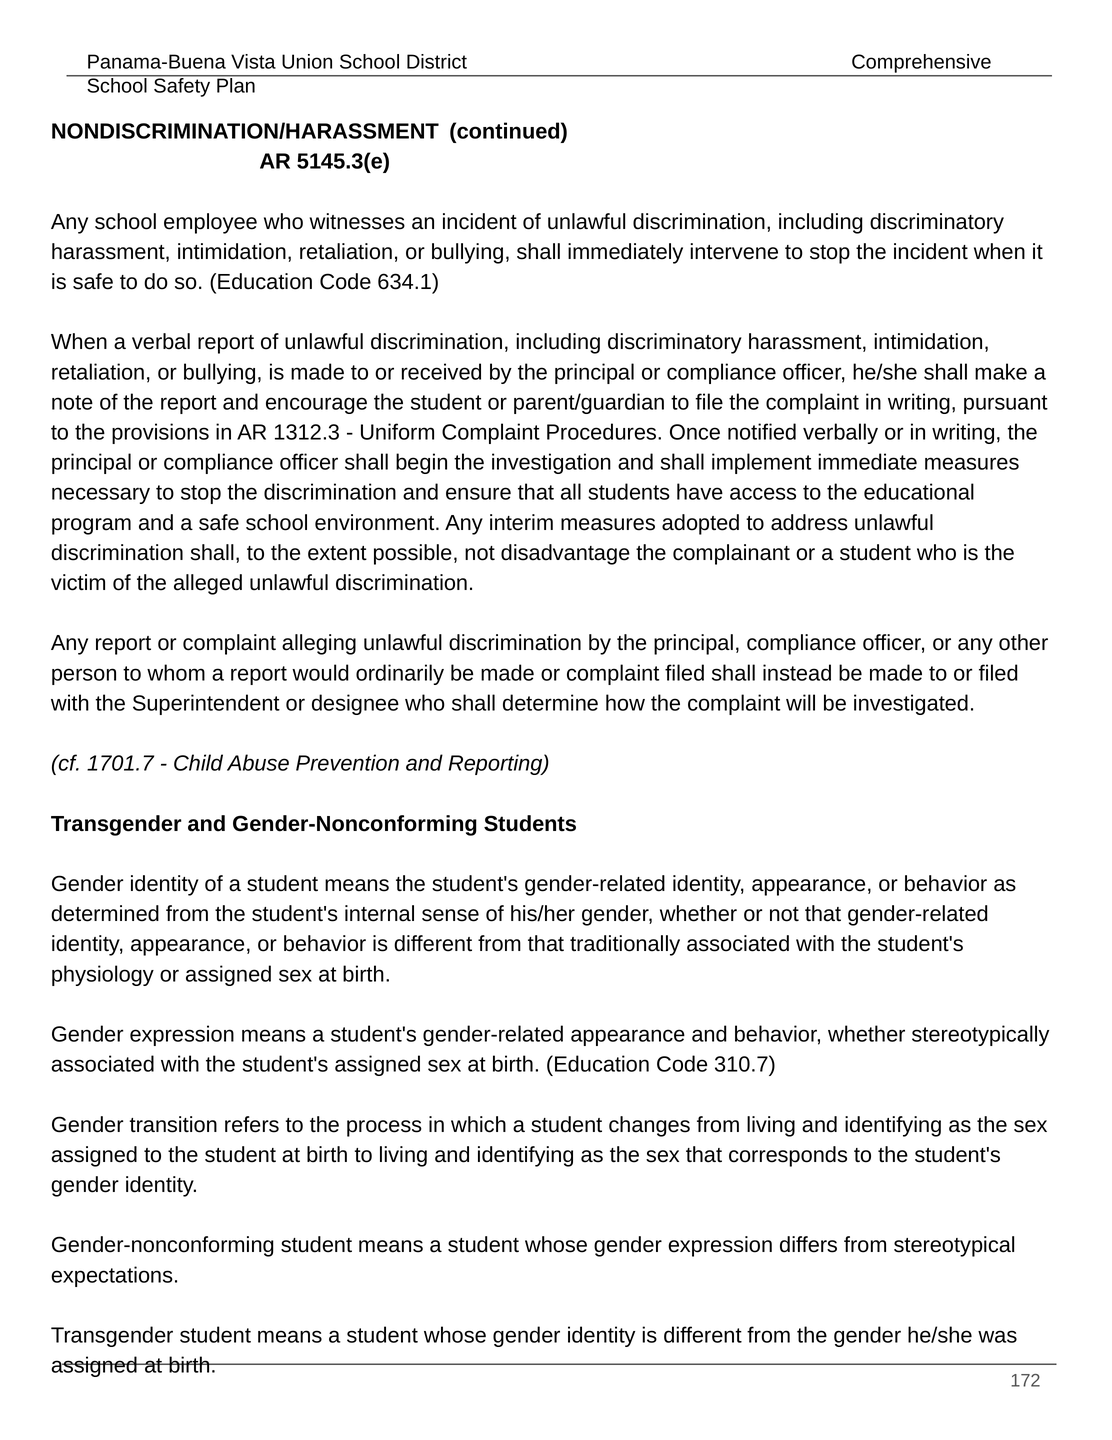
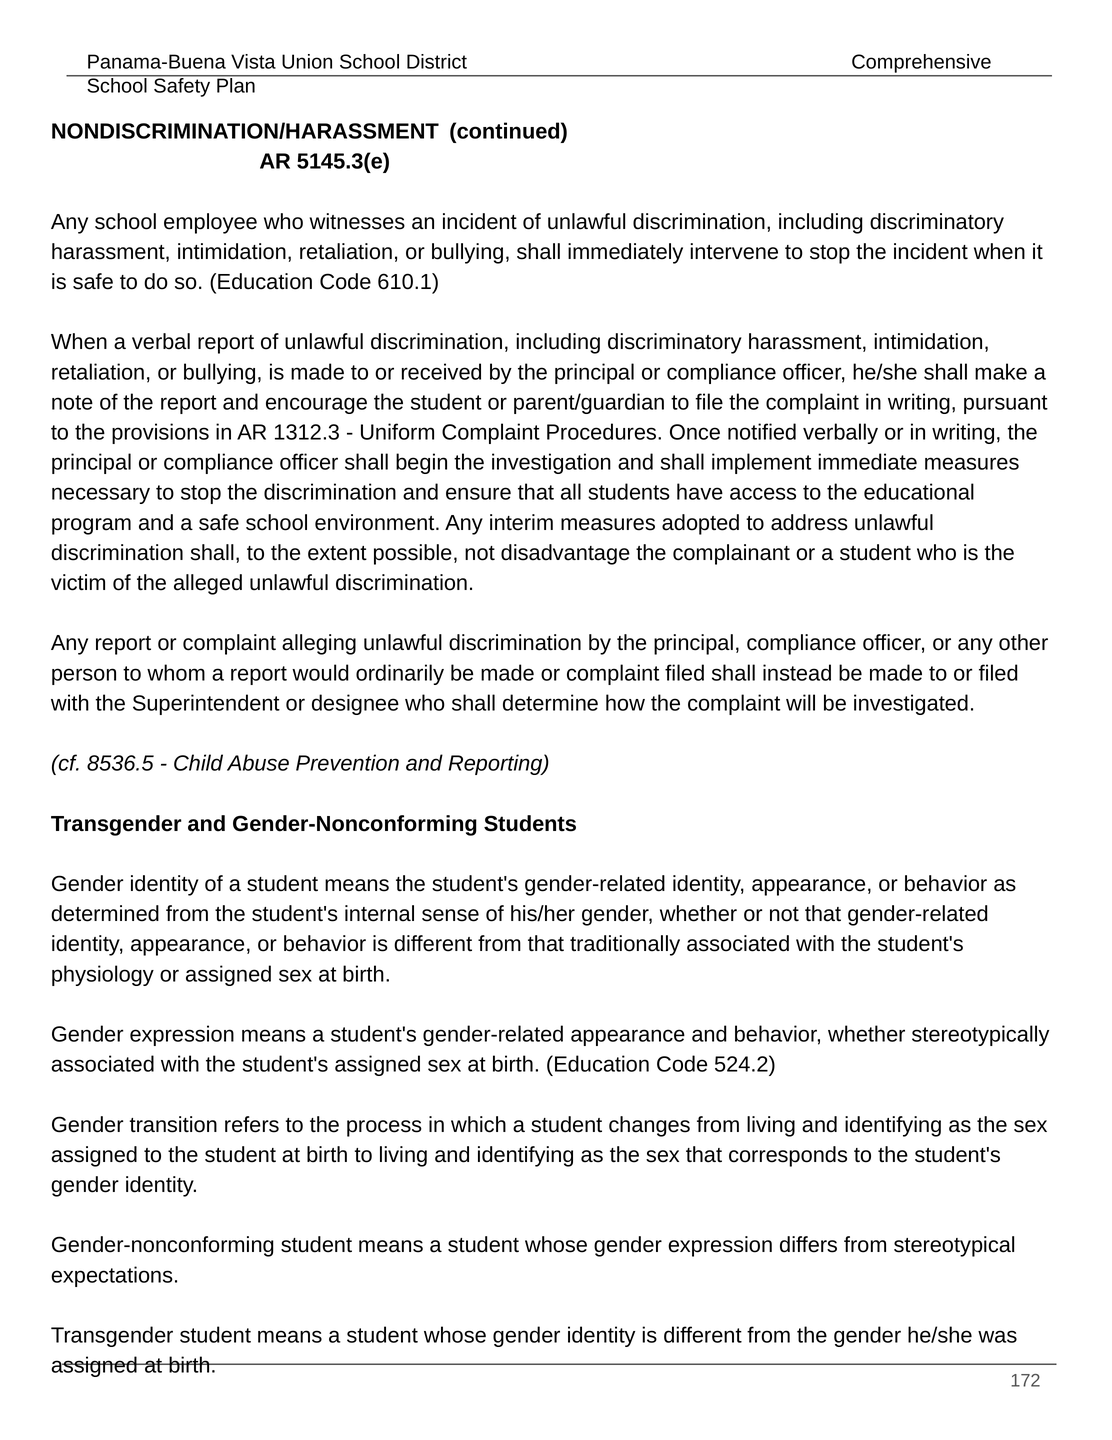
634.1: 634.1 -> 610.1 (408, 282)
1701.7: 1701.7 -> 8536.5 (120, 763)
310.7: 310.7 -> 524.2 (745, 1064)
